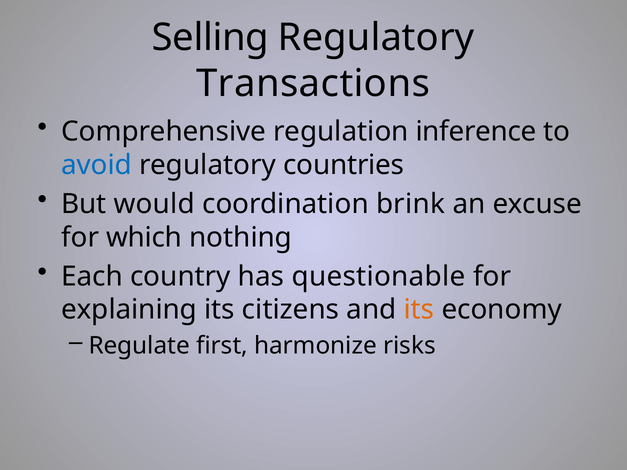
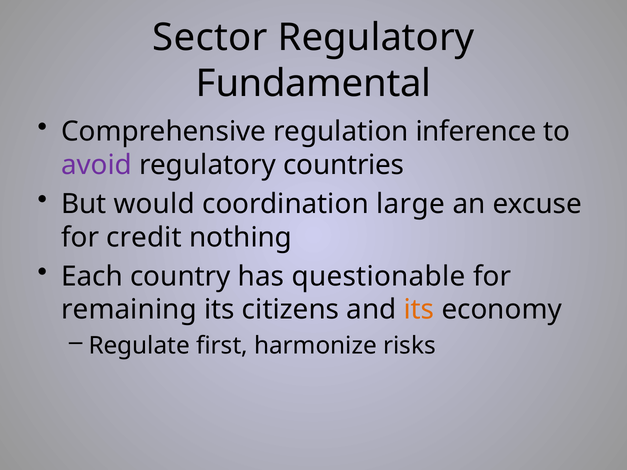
Selling: Selling -> Sector (210, 38)
Transactions: Transactions -> Fundamental (314, 84)
avoid colour: blue -> purple (97, 165)
brink: brink -> large (411, 204)
which: which -> credit (144, 237)
explaining: explaining -> remaining (129, 310)
